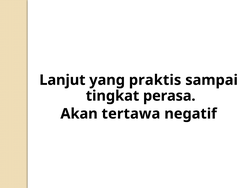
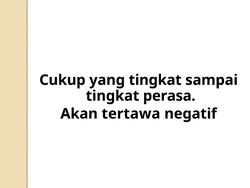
Lanjut: Lanjut -> Cukup (62, 80)
yang praktis: praktis -> tingkat (155, 80)
